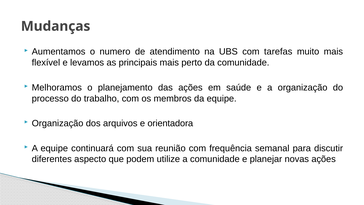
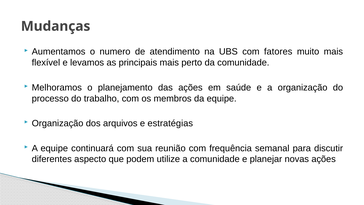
tarefas: tarefas -> fatores (278, 52)
orientadora: orientadora -> estratégias (170, 123)
